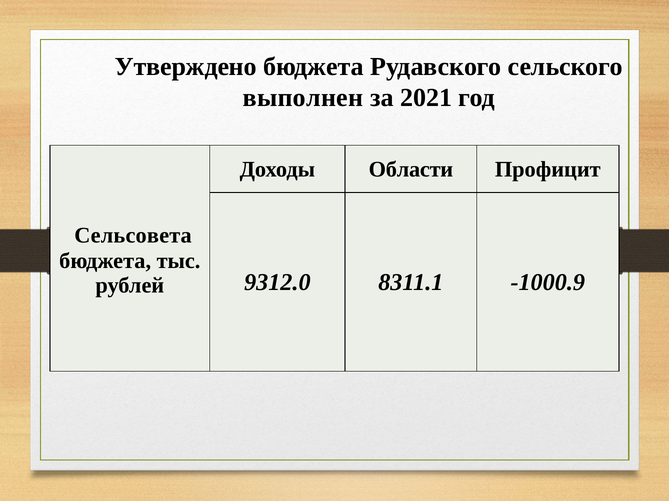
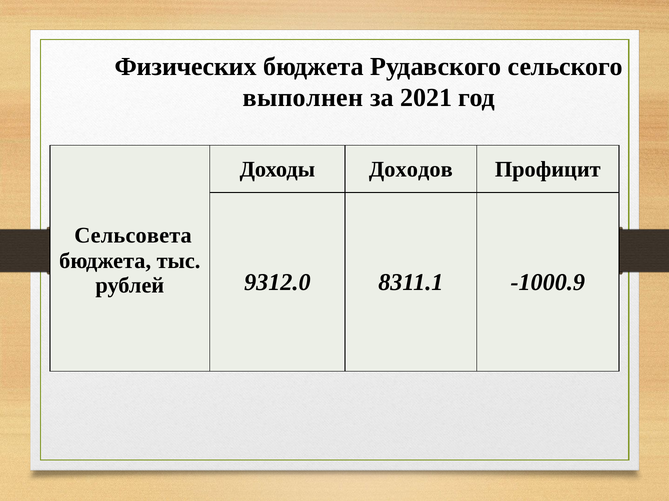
Утверждено: Утверждено -> Физических (186, 67)
Области: Области -> Доходов (411, 170)
